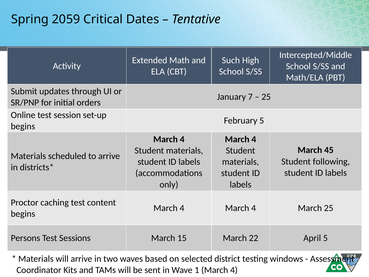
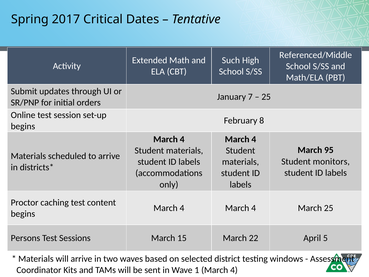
2059: 2059 -> 2017 (66, 19)
Intercepted/Middle: Intercepted/Middle -> Referenced/Middle (316, 55)
February 5: 5 -> 8 (262, 120)
45: 45 -> 95 (329, 150)
following: following -> monitors (331, 161)
